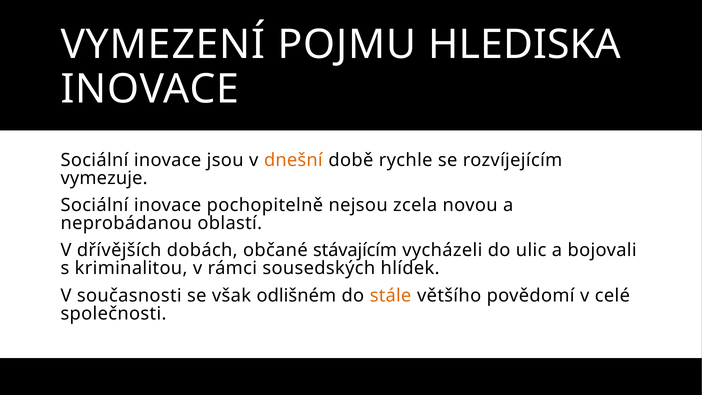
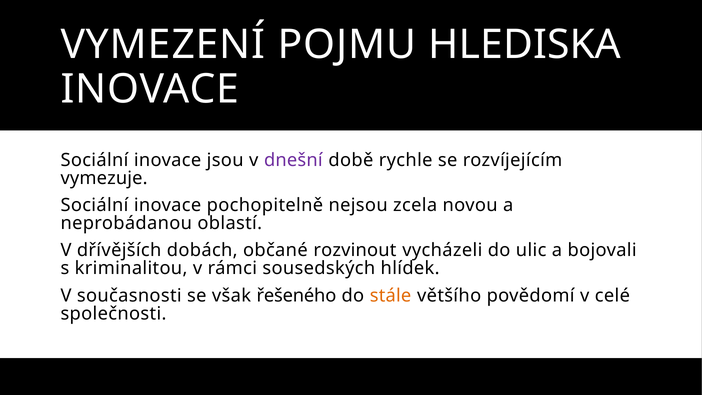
dnešní colour: orange -> purple (293, 160)
stávajícím: stávajícím -> rozvinout (355, 250)
odlišném: odlišném -> řešeného (296, 295)
